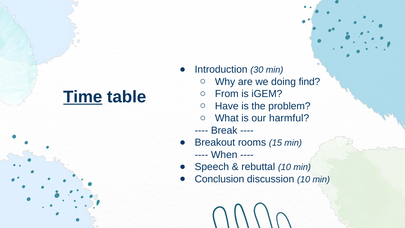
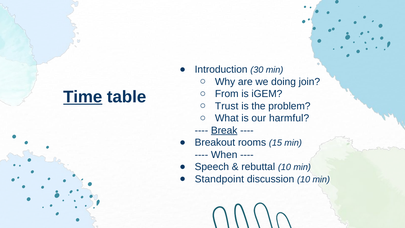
find: find -> join (309, 82)
Have: Have -> Trust (227, 106)
Break underline: none -> present (224, 130)
Conclusion: Conclusion -> Standpoint (219, 179)
